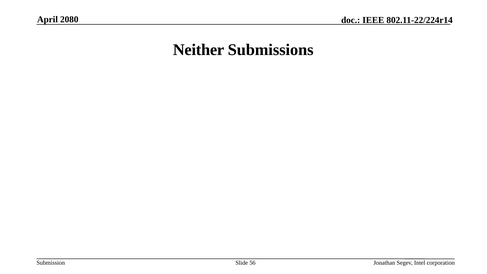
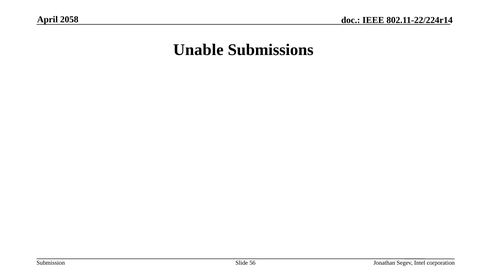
2080: 2080 -> 2058 (69, 19)
Neither: Neither -> Unable (198, 50)
